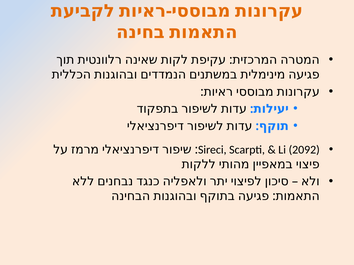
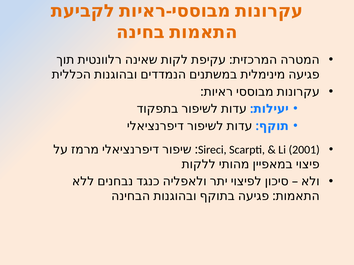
2092: 2092 -> 2001 (304, 150)
